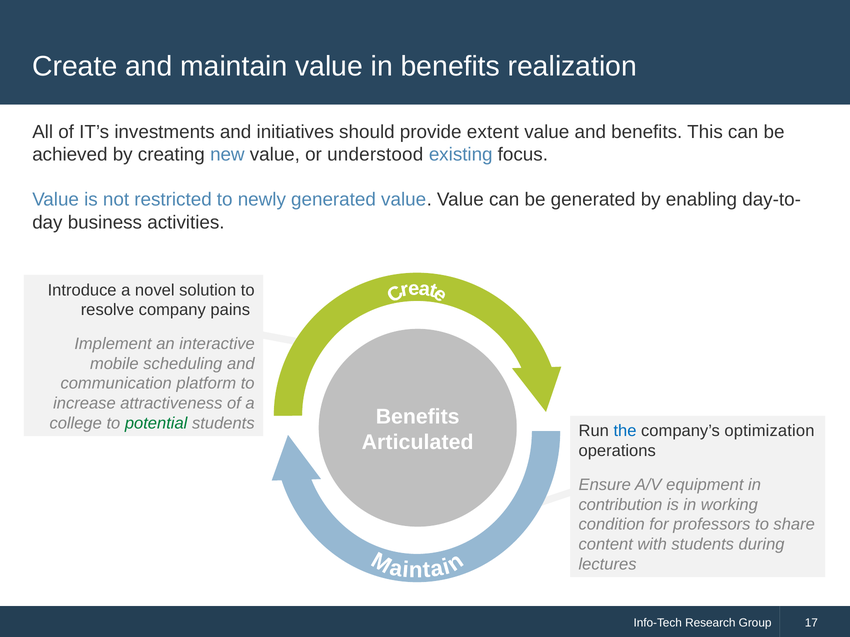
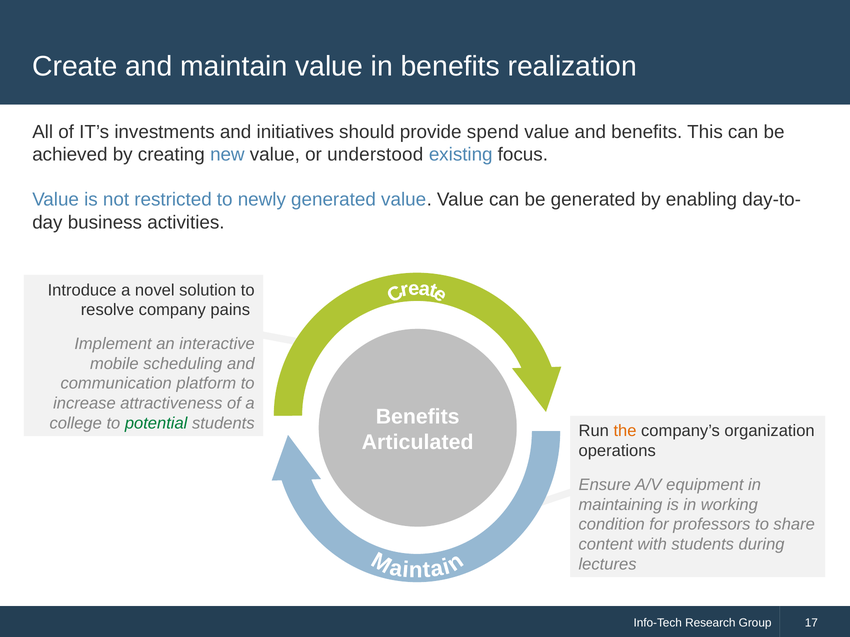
extent: extent -> spend (493, 132)
the colour: blue -> orange (625, 431)
optimization: optimization -> organization (770, 431)
contribution: contribution -> maintaining (620, 505)
